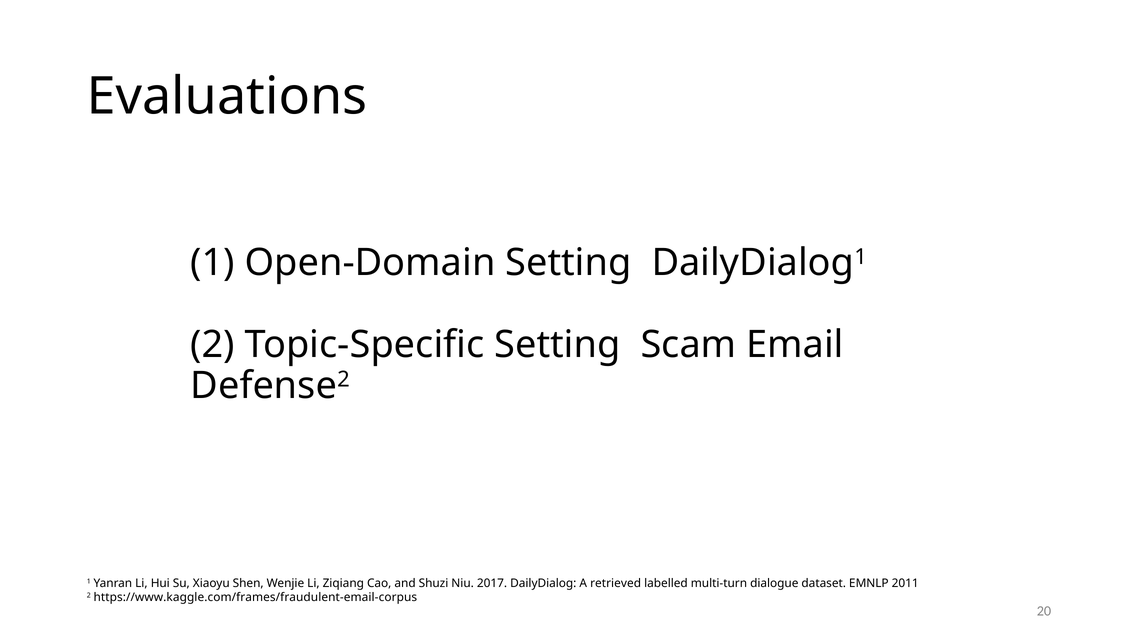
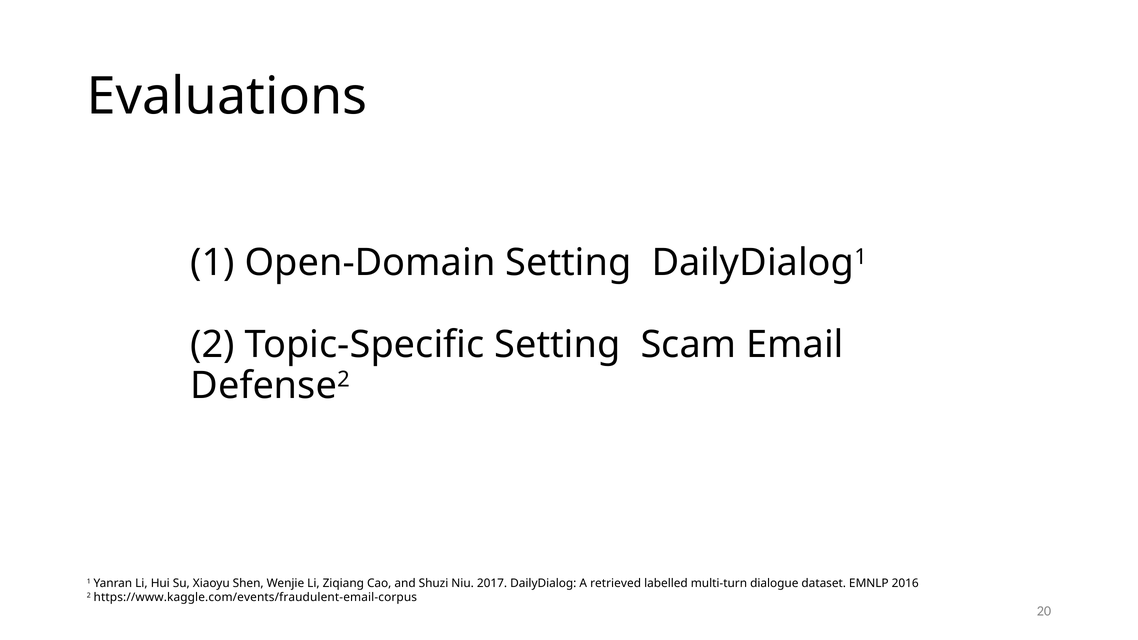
2011: 2011 -> 2016 (905, 583)
https://www.kaggle.com/frames/fraudulent-email-corpus: https://www.kaggle.com/frames/fraudulent-email-corpus -> https://www.kaggle.com/events/fraudulent-email-corpus (255, 598)
